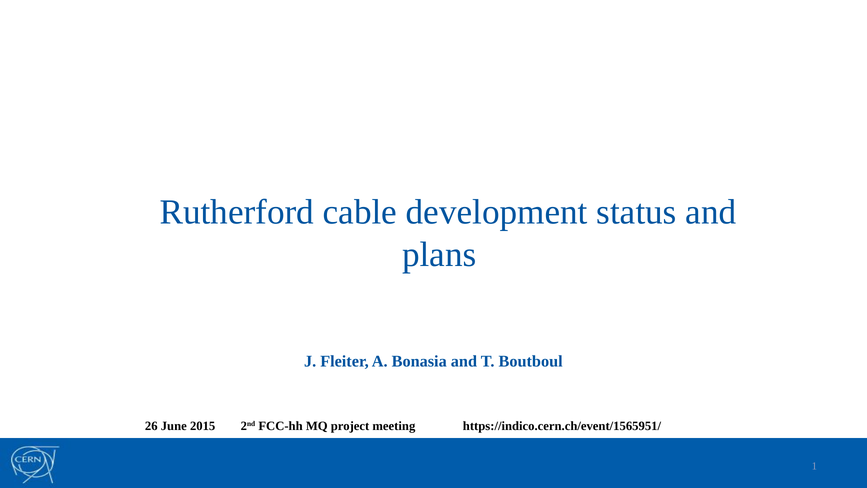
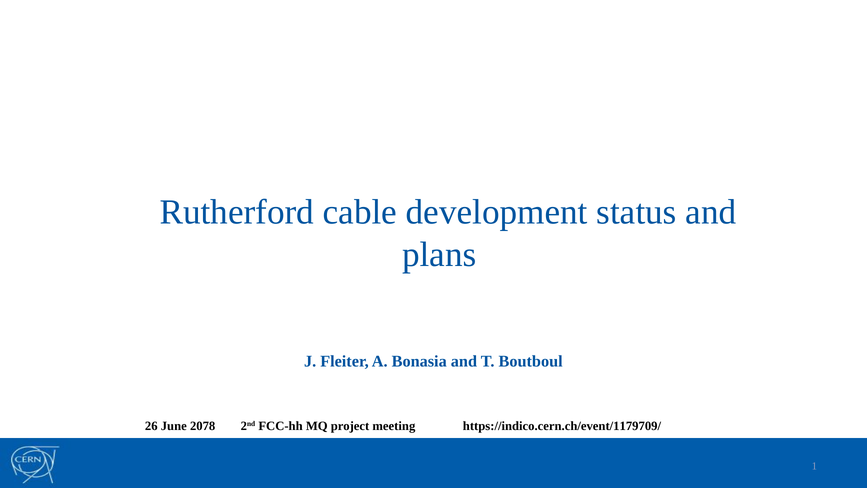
2015: 2015 -> 2078 (203, 426)
https://indico.cern.ch/event/1565951/: https://indico.cern.ch/event/1565951/ -> https://indico.cern.ch/event/1179709/ (562, 426)
